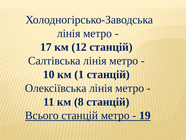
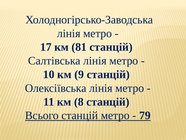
12: 12 -> 81 (79, 47)
1: 1 -> 9 (79, 74)
19: 19 -> 79 (145, 115)
